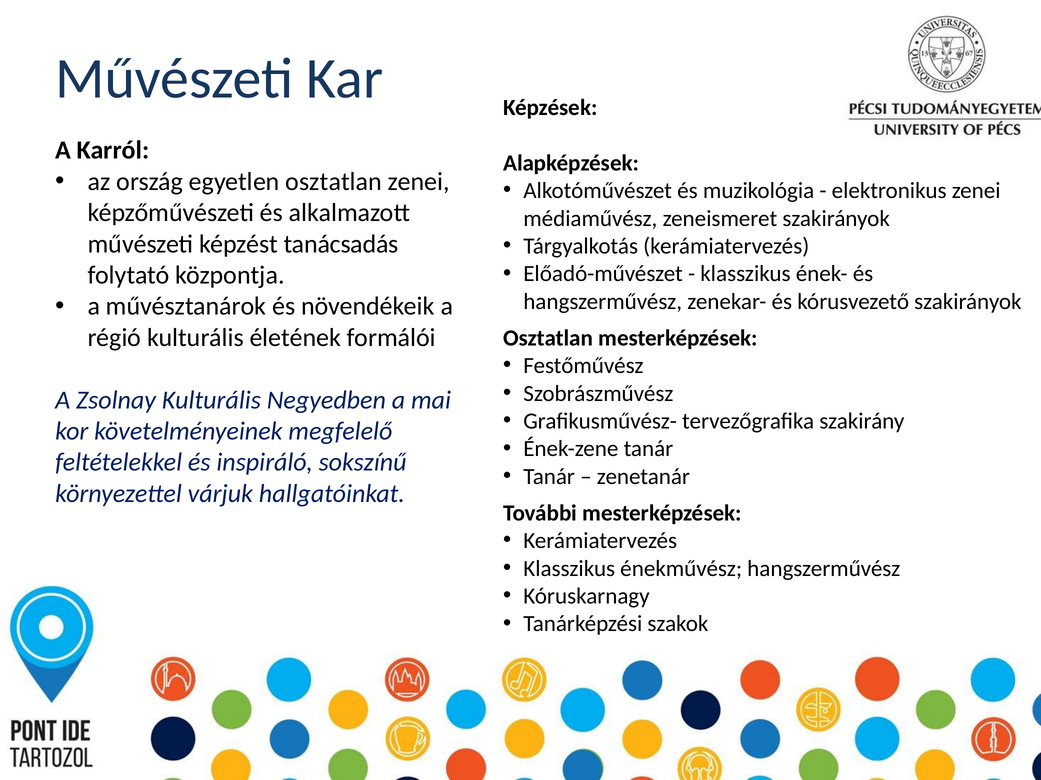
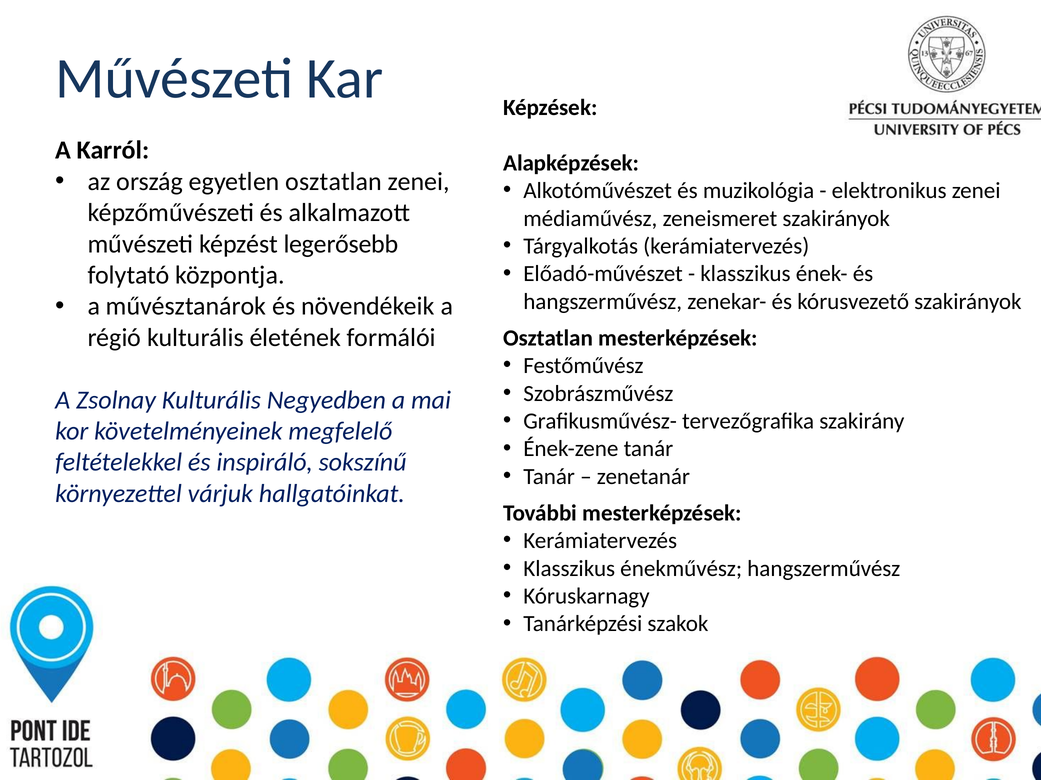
tanácsadás: tanácsadás -> legerősebb (341, 244)
